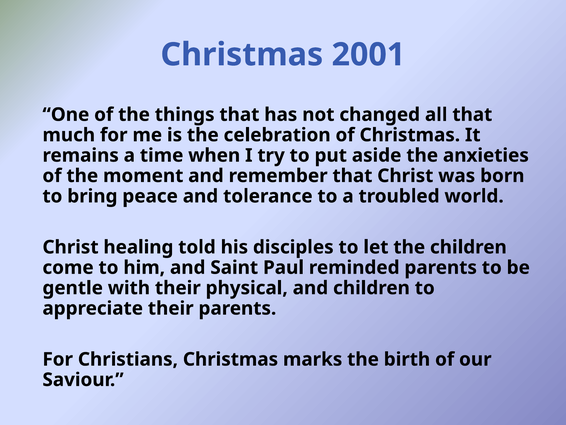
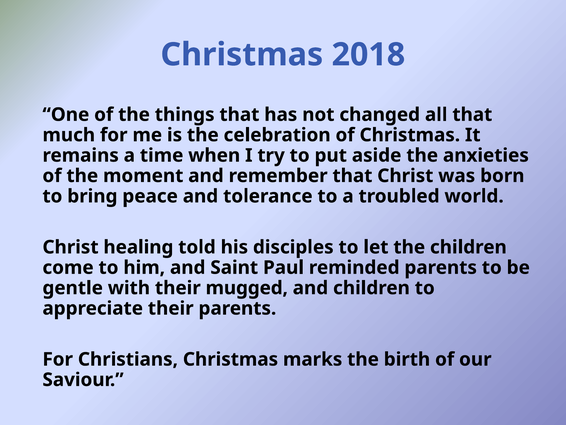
2001: 2001 -> 2018 (368, 55)
physical: physical -> mugged (247, 288)
